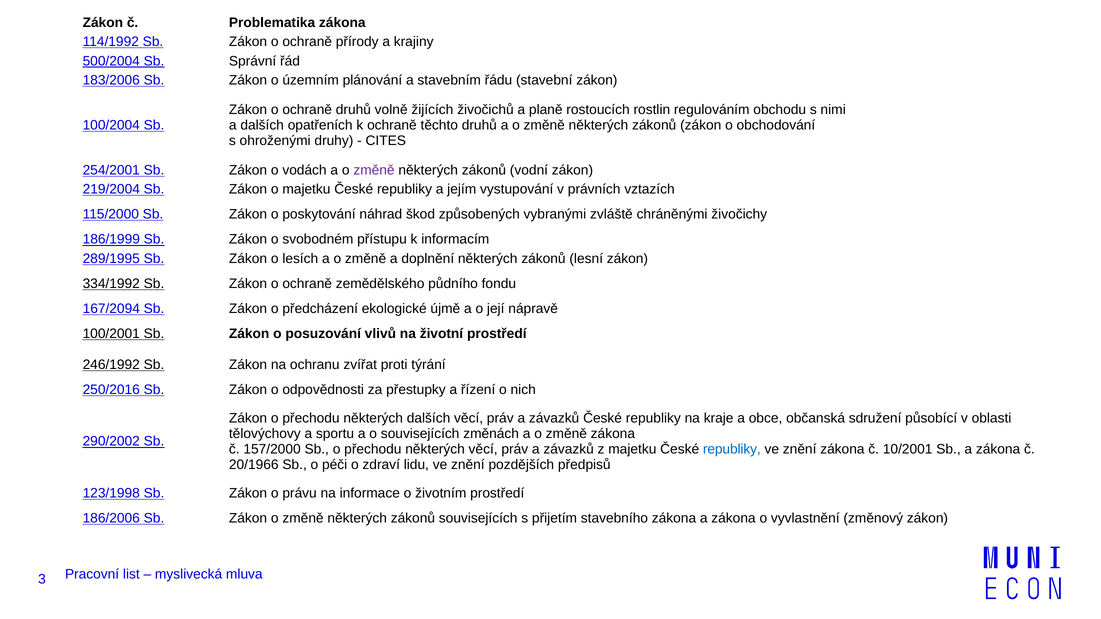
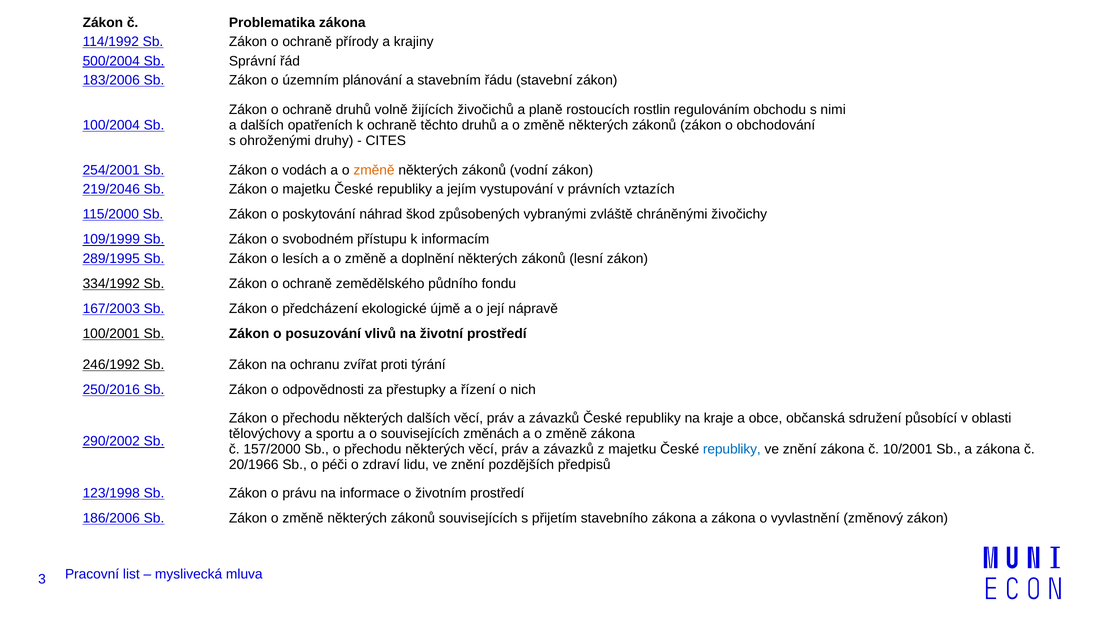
změně colour: purple -> orange (374, 170)
219/2004: 219/2004 -> 219/2046 (111, 189)
186/1999: 186/1999 -> 109/1999 (111, 240)
167/2094: 167/2094 -> 167/2003 (111, 309)
